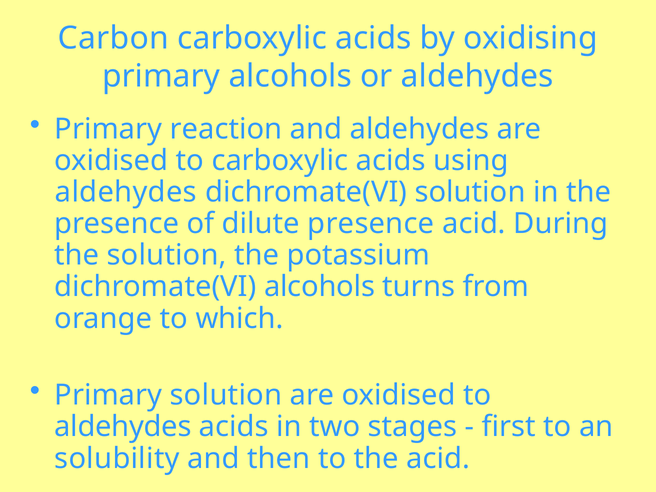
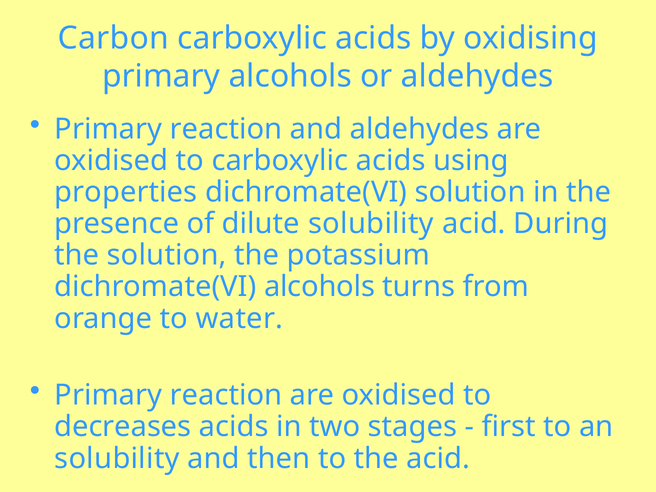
aldehydes: aldehydes -> properties (126, 192)
dilute presence: presence -> solubility (371, 224)
which: which -> water (240, 318)
solution: solution -> reaction (226, 395)
aldehydes: aldehydes -> decreases (123, 427)
